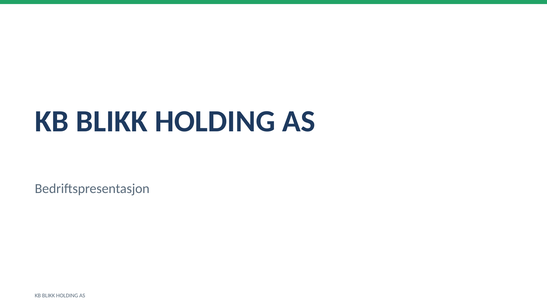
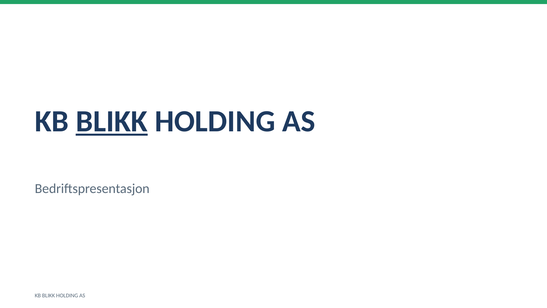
BLIKK underline: none -> present (112, 121)
